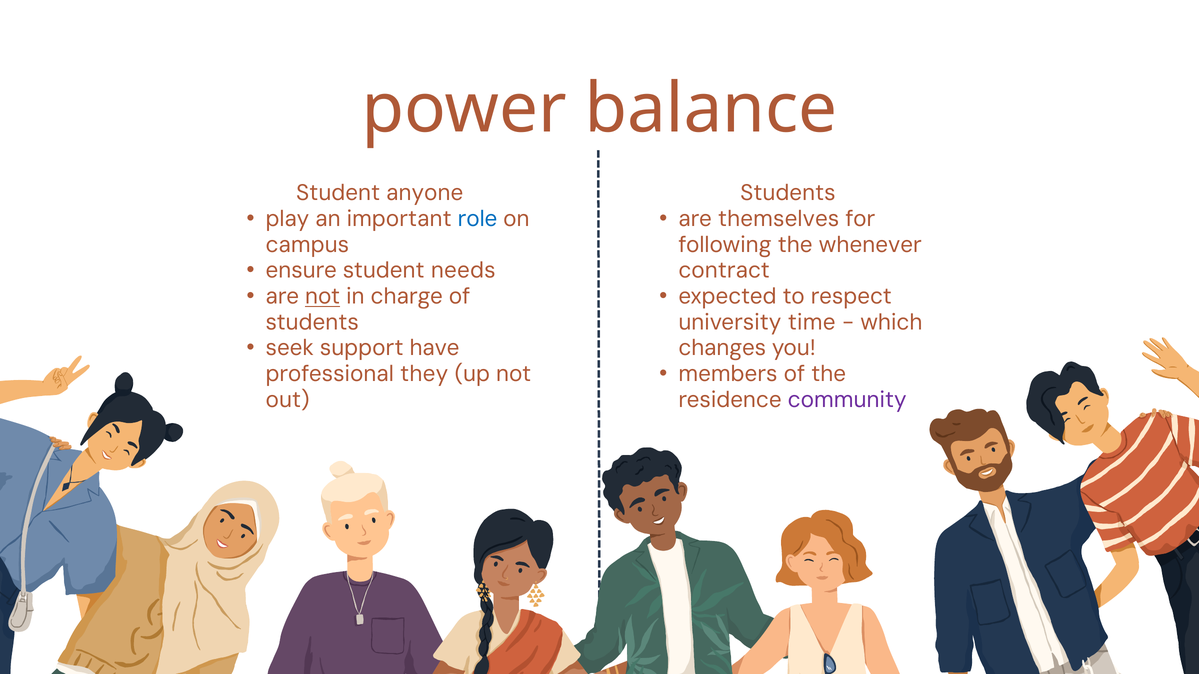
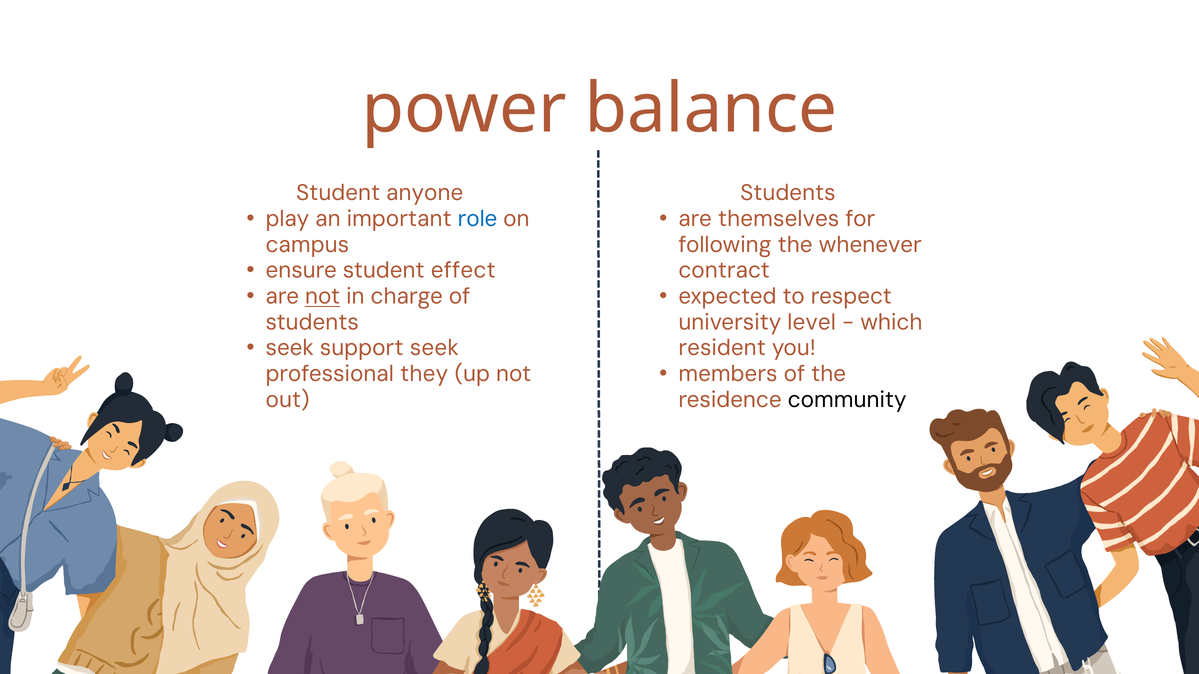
needs: needs -> effect (463, 271)
time: time -> level (812, 322)
support have: have -> seek (434, 348)
changes: changes -> resident (722, 348)
community colour: purple -> black (847, 400)
